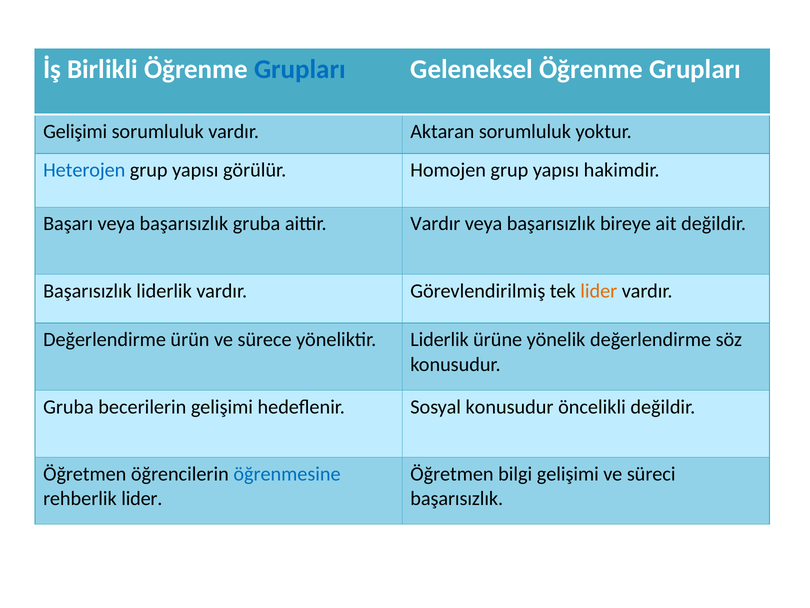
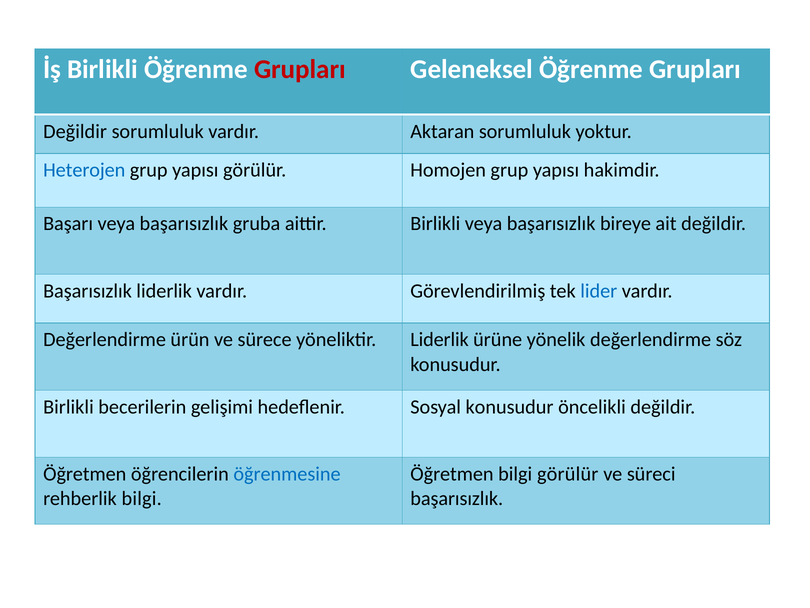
Grupları colour: blue -> red (300, 69)
Gelişimi: Gelişimi -> Değildir (75, 131)
aittir Vardır: Vardır -> Birlikli (435, 224)
lider colour: orange -> blue (599, 291)
Gruba: Gruba -> Birlikli (68, 407)
bilgi gelişimi: gelişimi -> görülür (568, 474)
rehberlik lider: lider -> bilgi (142, 498)
